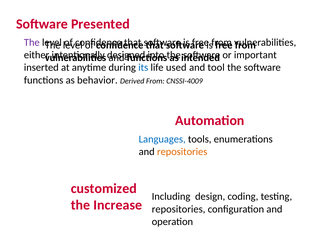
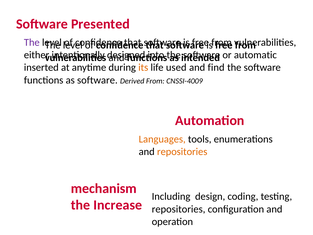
important: important -> automatic (255, 55)
its colour: blue -> orange (143, 67)
tool: tool -> find (216, 67)
as behavior: behavior -> software (97, 80)
Languages colour: blue -> orange (162, 139)
customized: customized -> mechanism (104, 188)
